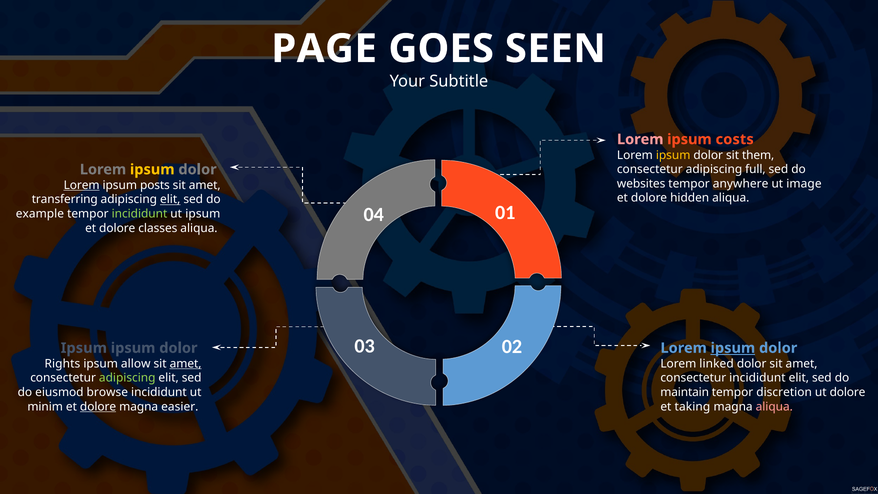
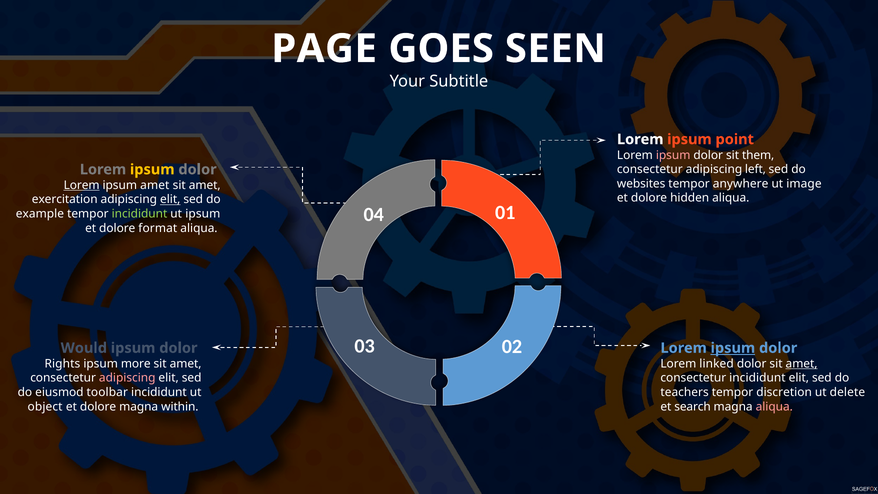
Lorem colour: pink -> white (640, 139)
costs: costs -> point (735, 139)
ipsum colour: yellow -> pink (673, 155)
full: full -> left (755, 169)
ipsum posts: posts -> amet (155, 185)
transferring: transferring -> exercitation (65, 199)
classes: classes -> format (158, 228)
Ipsum: Ipsum -> Would (84, 348)
allow: allow -> more (136, 364)
amet underline: present -> none (186, 364)
amet underline: none -> present (802, 364)
adipiscing colour: light green -> pink (127, 378)
browse: browse -> toolbar (107, 392)
maintain: maintain -> teachers (685, 392)
ut dolore: dolore -> delete (847, 392)
minim: minim -> object (45, 407)
dolore underline: present -> none (98, 407)
easier: easier -> within (180, 407)
taking: taking -> search (693, 407)
